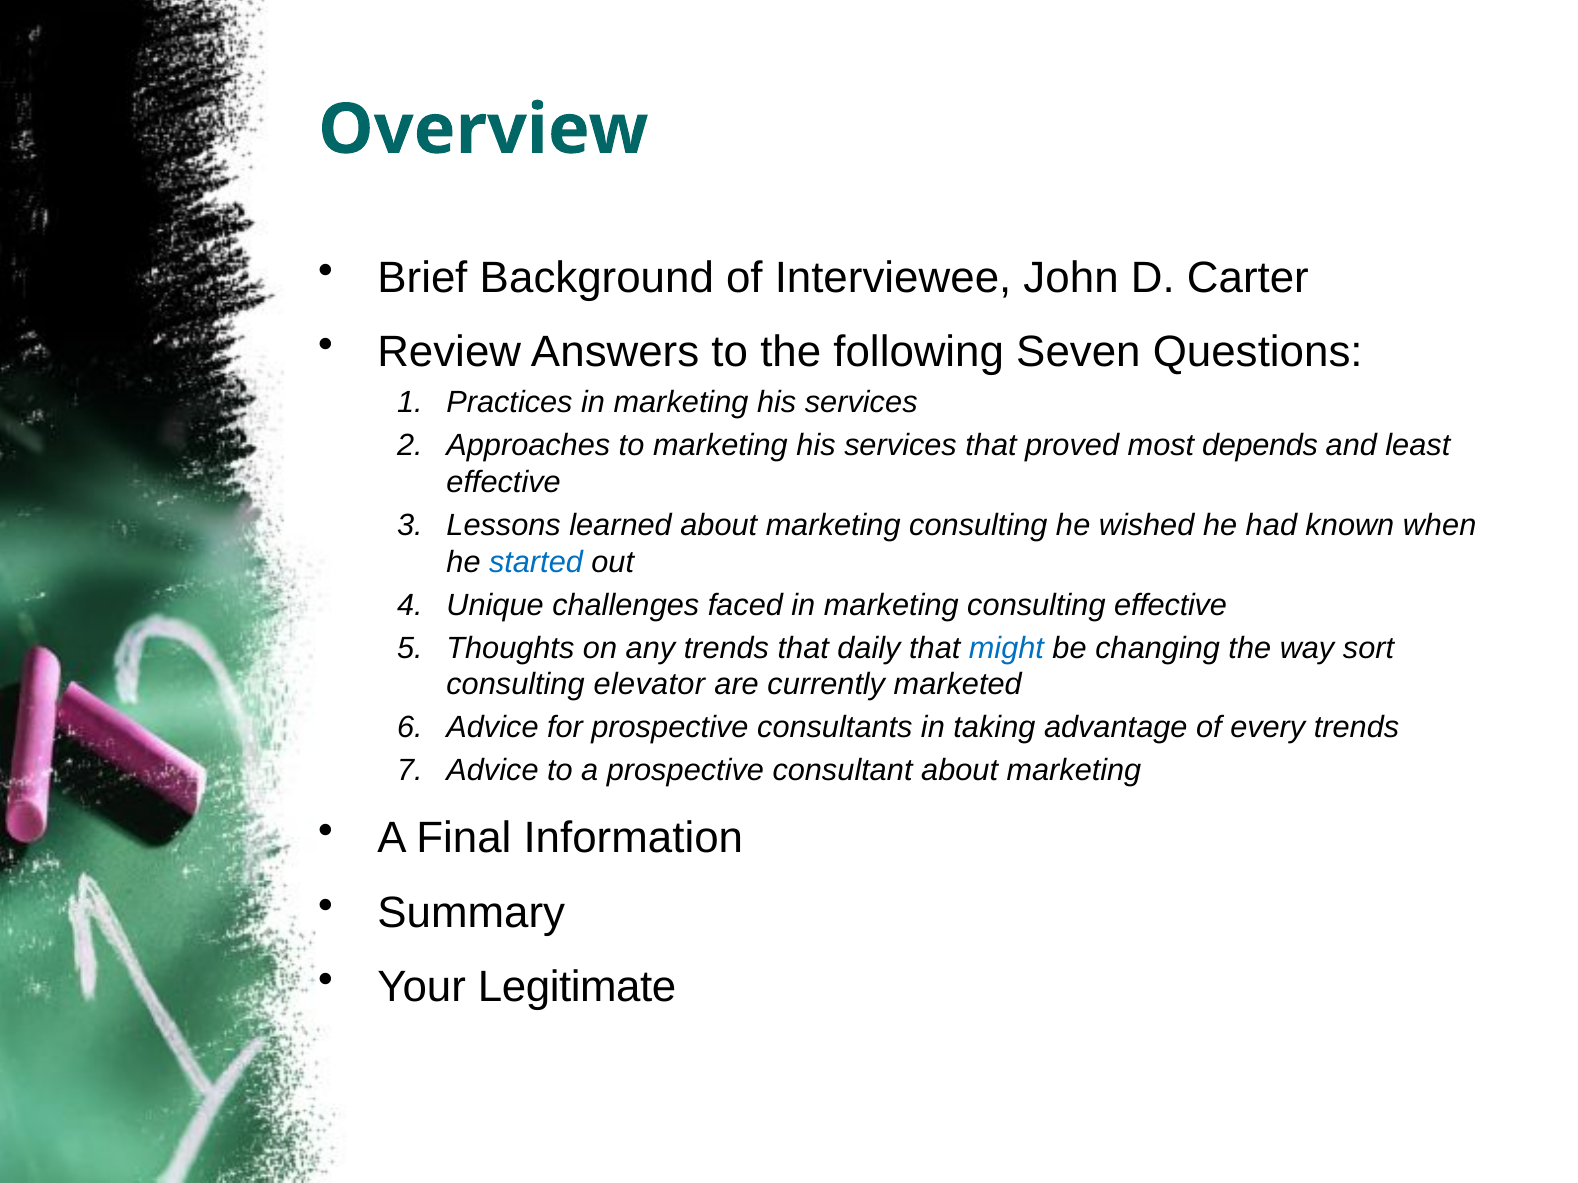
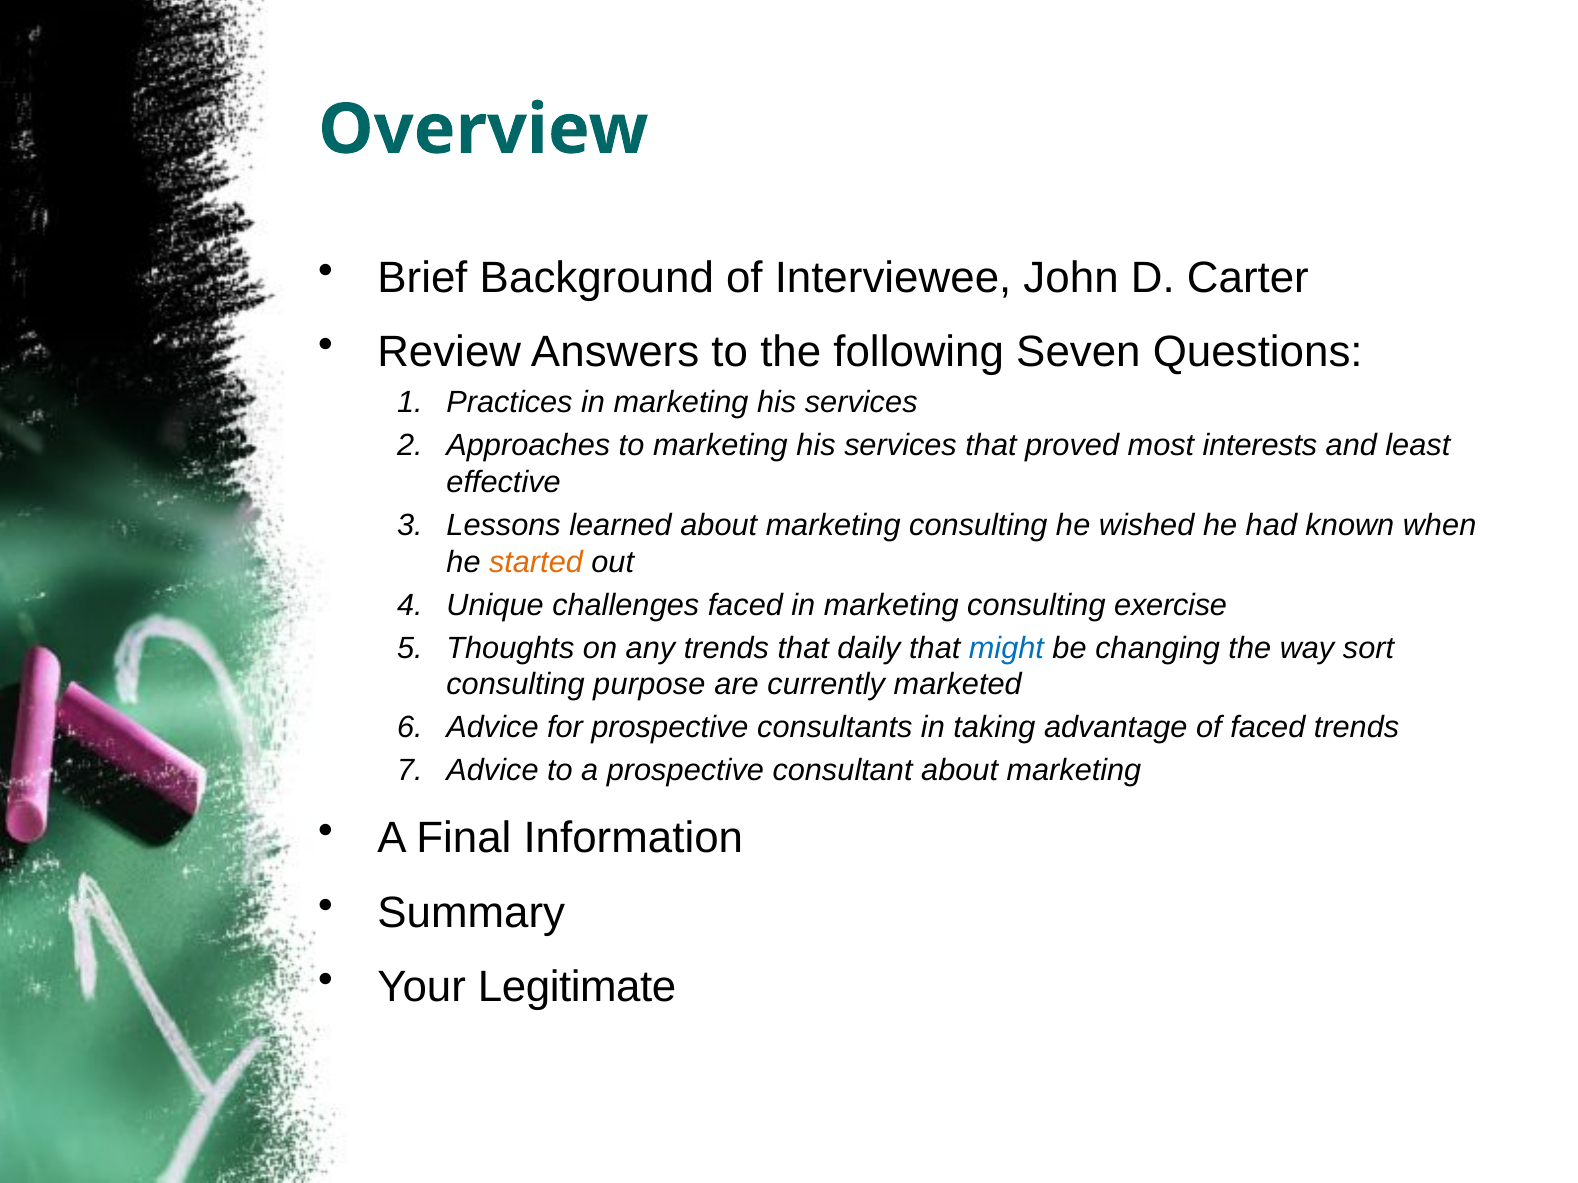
depends: depends -> interests (1260, 446)
started colour: blue -> orange (536, 562)
consulting effective: effective -> exercise (1171, 605)
elevator: elevator -> purpose (649, 685)
of every: every -> faced (1268, 728)
